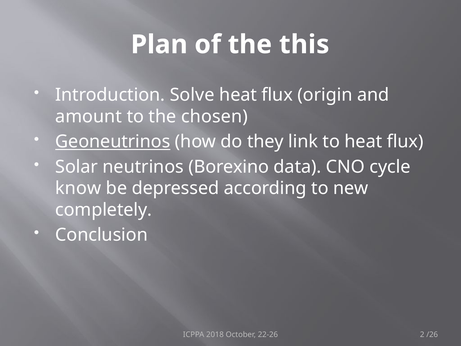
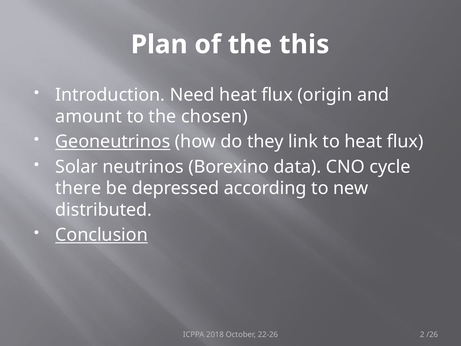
Solve: Solve -> Need (192, 95)
know: know -> there (78, 188)
completely: completely -> distributed (104, 210)
Conclusion underline: none -> present (102, 235)
